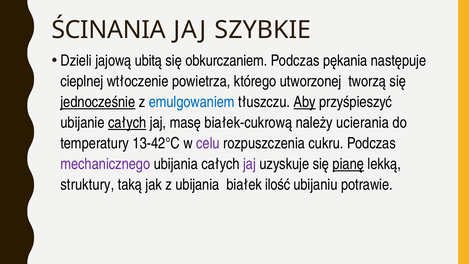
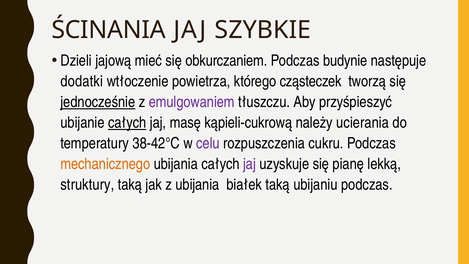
ubitą: ubitą -> mieć (148, 61)
pękania: pękania -> budynie (345, 61)
cieplnej: cieplnej -> dodatki (82, 81)
utworzonej: utworzonej -> cząsteczek (311, 81)
emulgowaniem colour: blue -> purple (192, 102)
Aby underline: present -> none (305, 102)
białek-cukrową: białek-cukrową -> kąpieli-cukrową (248, 123)
13-42°C: 13-42°C -> 38-42°C (156, 143)
mechanicznego colour: purple -> orange (105, 164)
pianę underline: present -> none (348, 164)
białek ilość: ilość -> taką (278, 185)
ubijaniu potrawie: potrawie -> podczas (367, 185)
